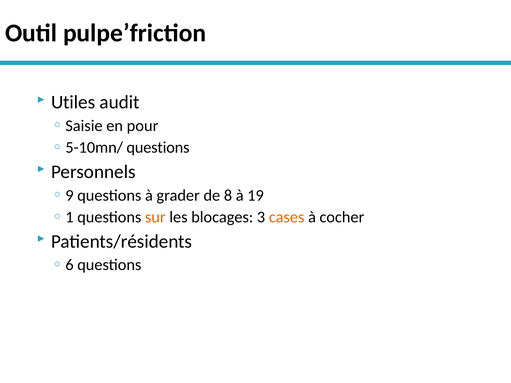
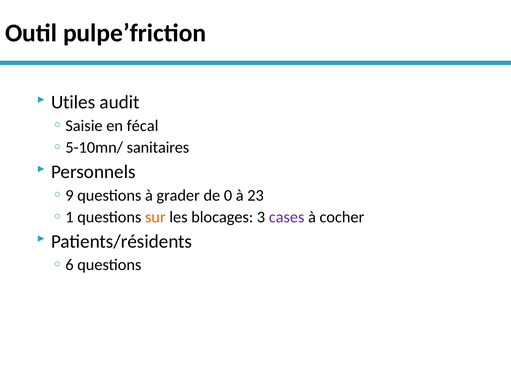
pour: pour -> fécal (143, 126)
questions: questions -> sanitaires (158, 148)
8: 8 -> 0 (228, 195)
19: 19 -> 23 (256, 195)
cases colour: orange -> purple (287, 217)
